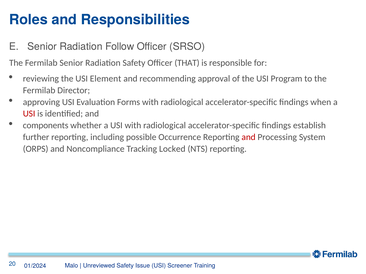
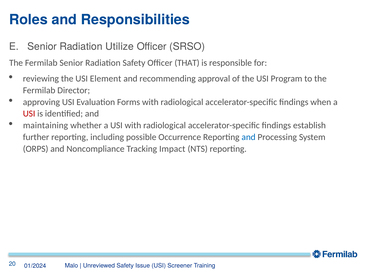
Follow: Follow -> Utilize (120, 47)
components: components -> maintaining (46, 126)
and colour: red -> blue (249, 137)
Locked: Locked -> Impact (172, 149)
